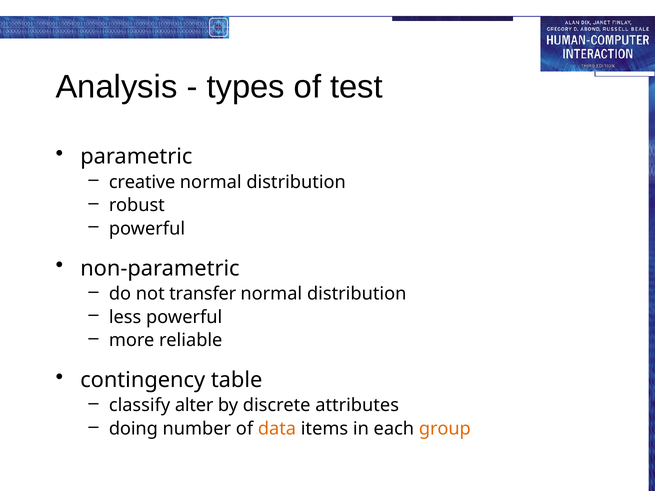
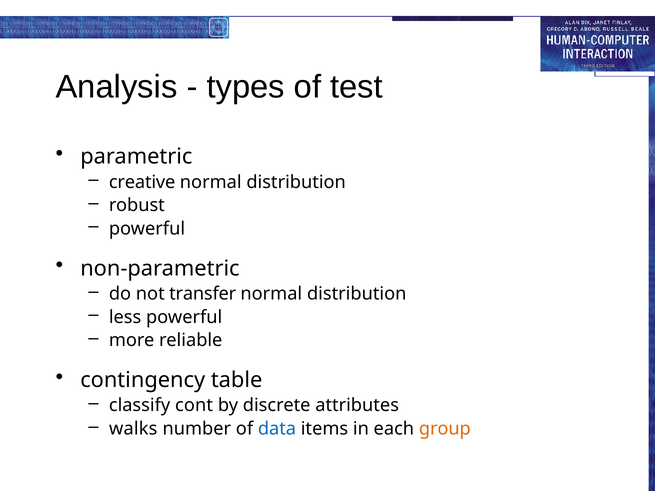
alter: alter -> cont (194, 406)
doing: doing -> walks (133, 429)
data colour: orange -> blue (277, 429)
